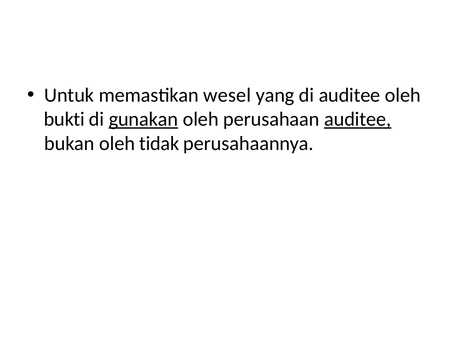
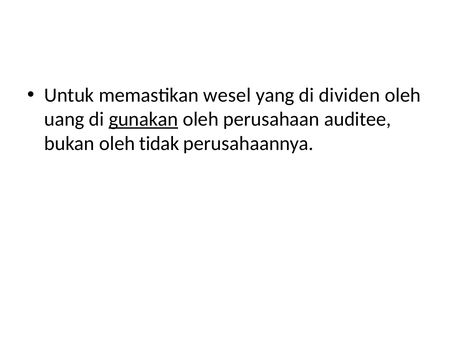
di auditee: auditee -> dividen (349, 95)
bukti: bukti -> uang (64, 119)
auditee underline: present -> none (358, 119)
